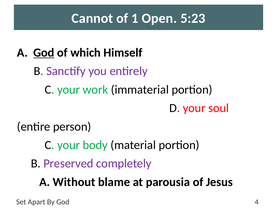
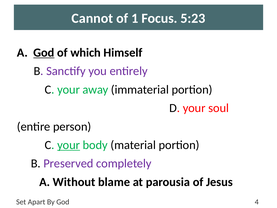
Open: Open -> Focus (159, 18)
work: work -> away (95, 89)
your underline: none -> present (69, 145)
